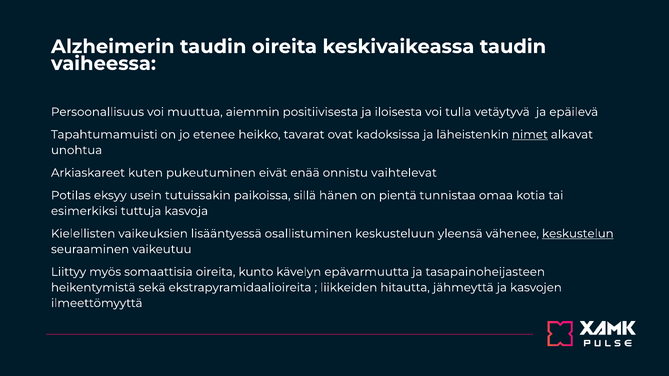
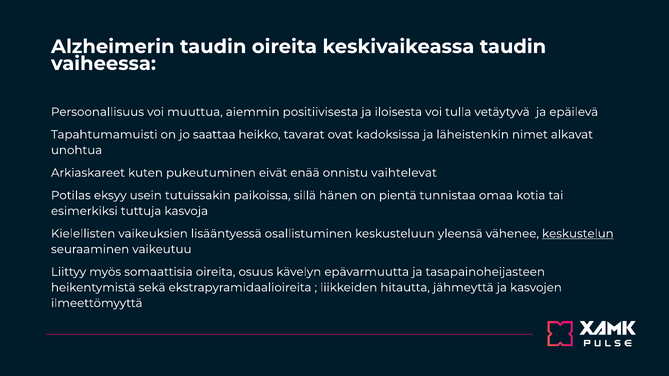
etenee: etenee -> saattaa (214, 135)
nimet underline: present -> none (530, 135)
kunto: kunto -> osuus (256, 272)
